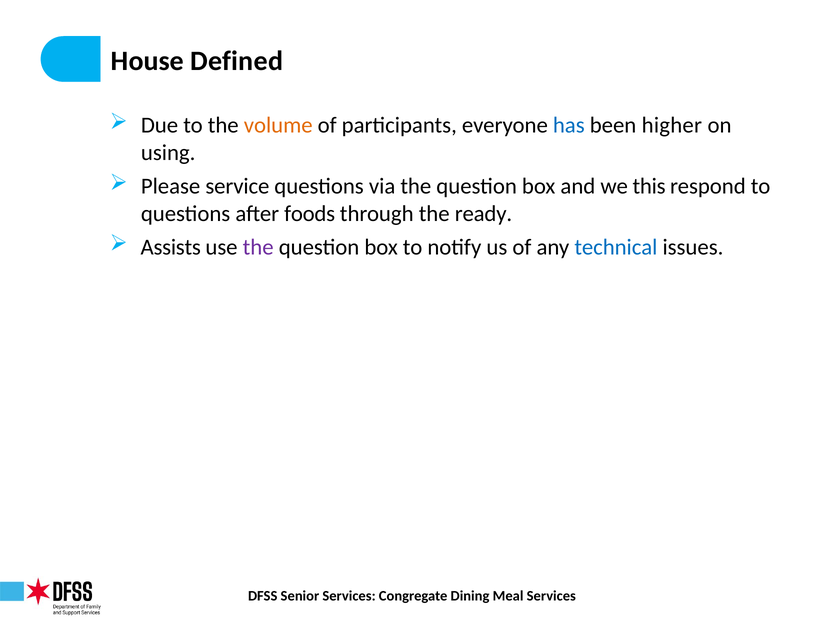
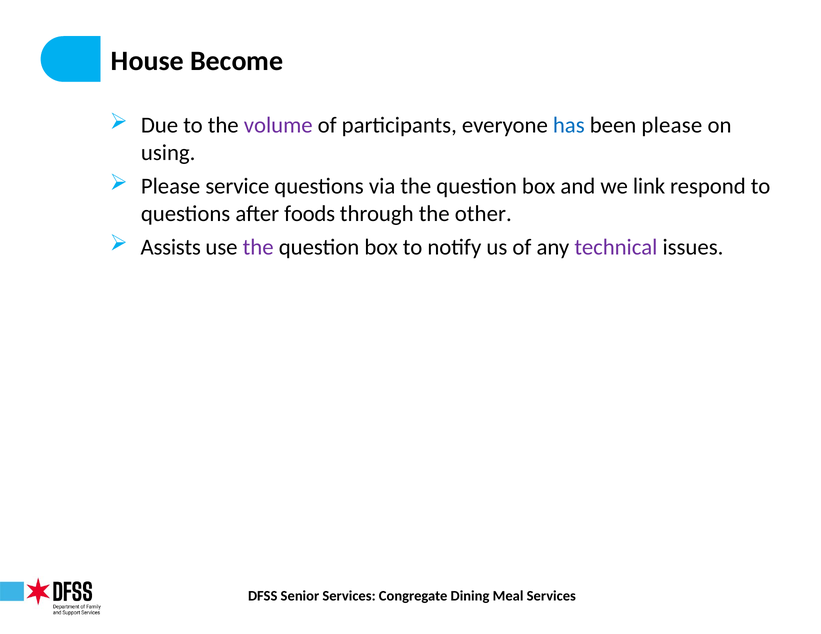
Defined: Defined -> Become (237, 61)
volume colour: orange -> purple (278, 126)
been higher: higher -> please (672, 126)
this: this -> link (649, 186)
ready: ready -> other (483, 214)
technical colour: blue -> purple (616, 247)
